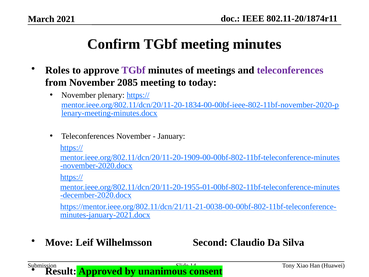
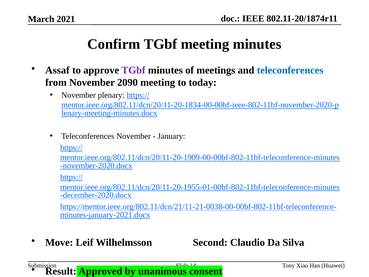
Roles: Roles -> Assaf (57, 70)
teleconferences colour: purple -> blue (290, 70)
2085: 2085 -> 2090 (127, 83)
